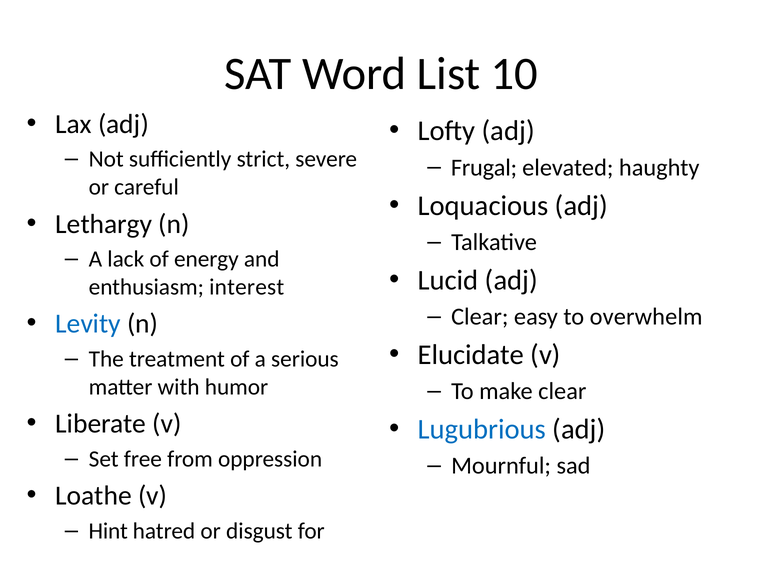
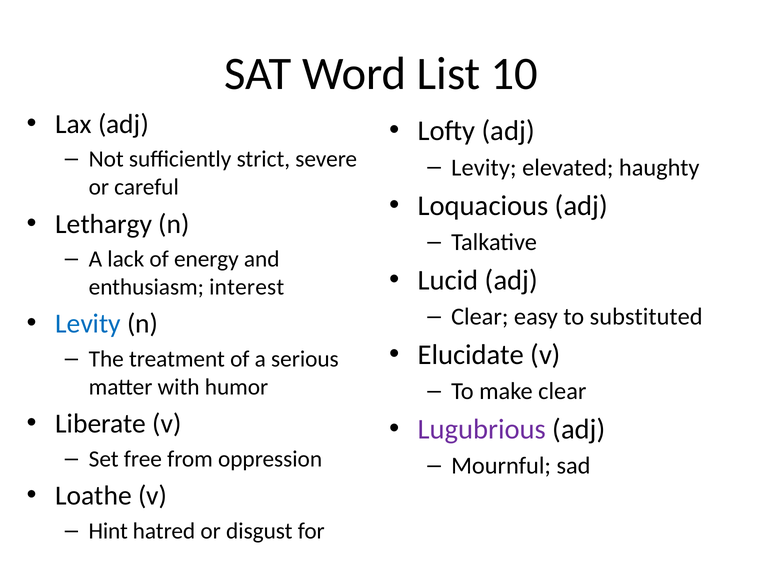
Frugal: Frugal -> Levity (484, 168)
overwhelm: overwhelm -> substituted (646, 317)
Lugubrious colour: blue -> purple (482, 430)
